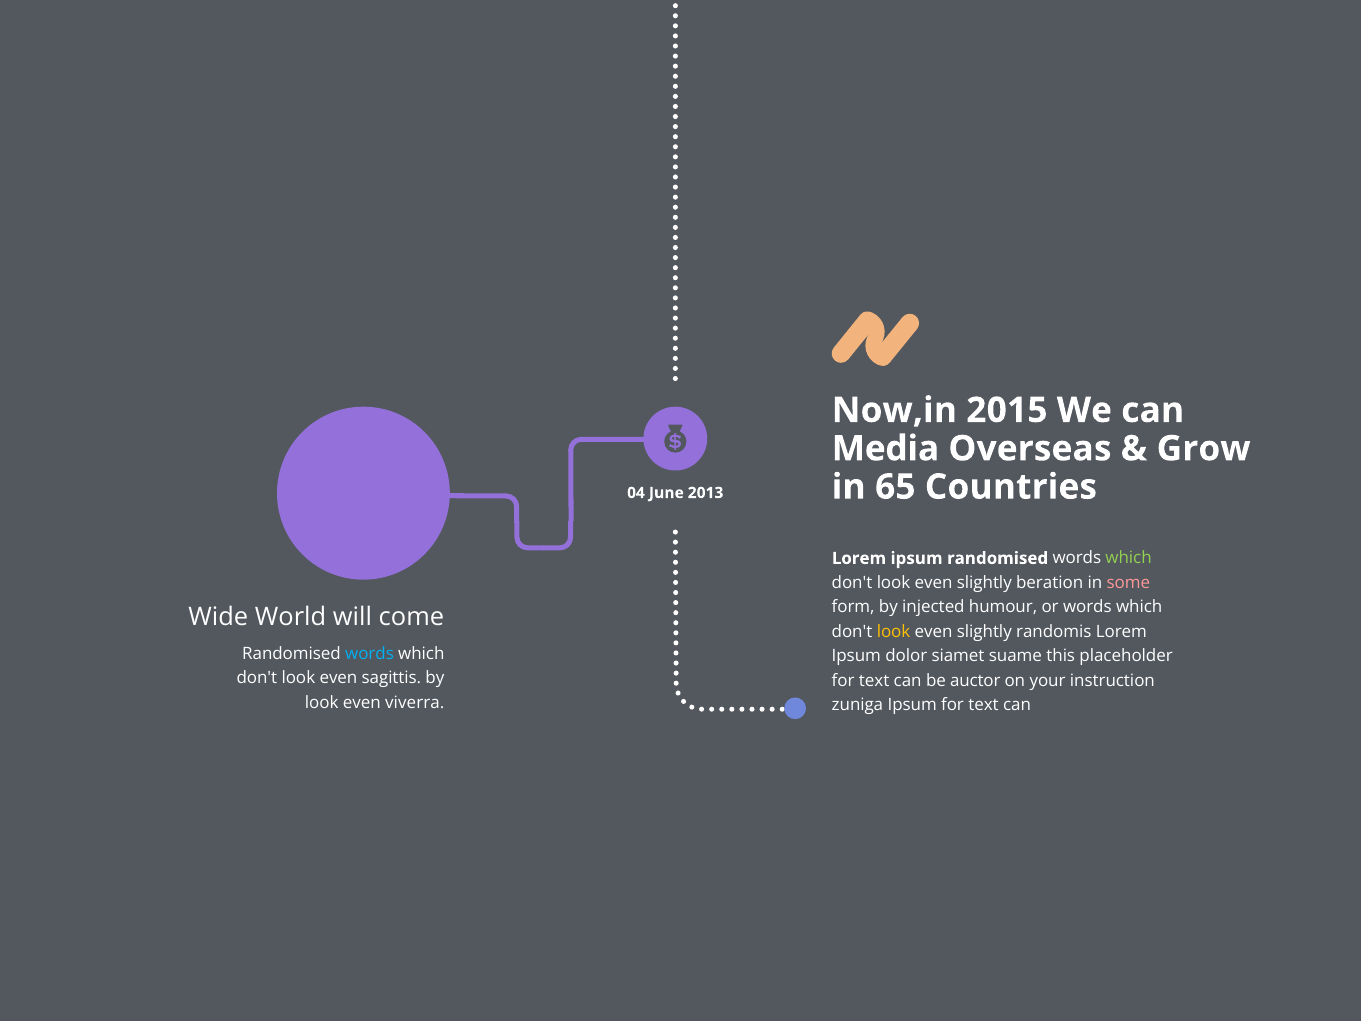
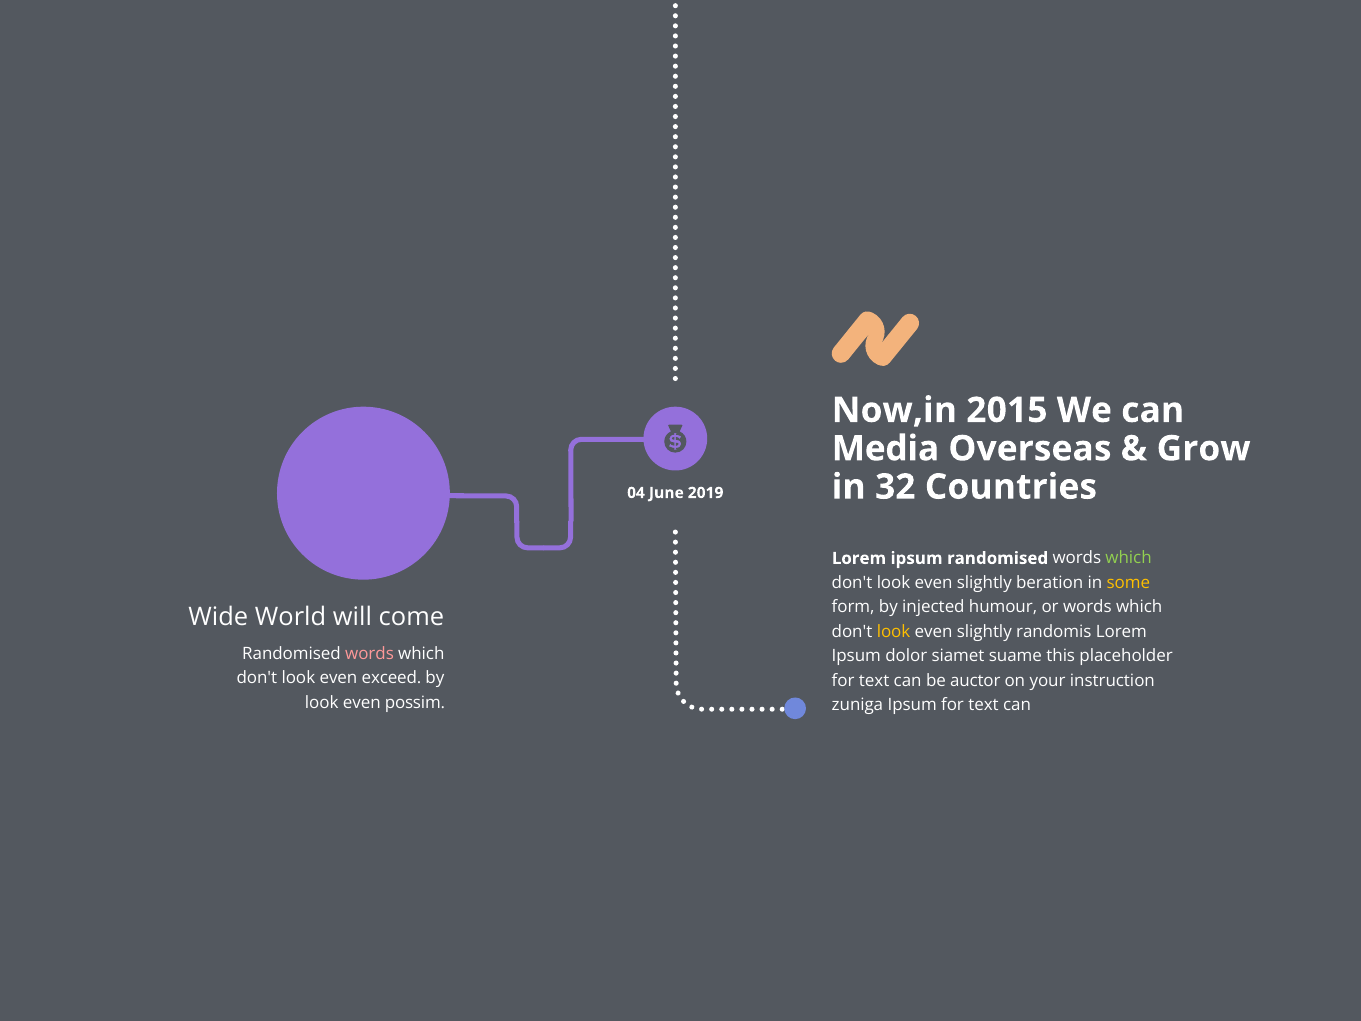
65: 65 -> 32 (895, 487)
2013: 2013 -> 2019 (706, 493)
some colour: pink -> yellow (1128, 583)
words colour: light blue -> pink (370, 653)
sagittis: sagittis -> exceed (391, 678)
viverra: viverra -> possim (415, 702)
